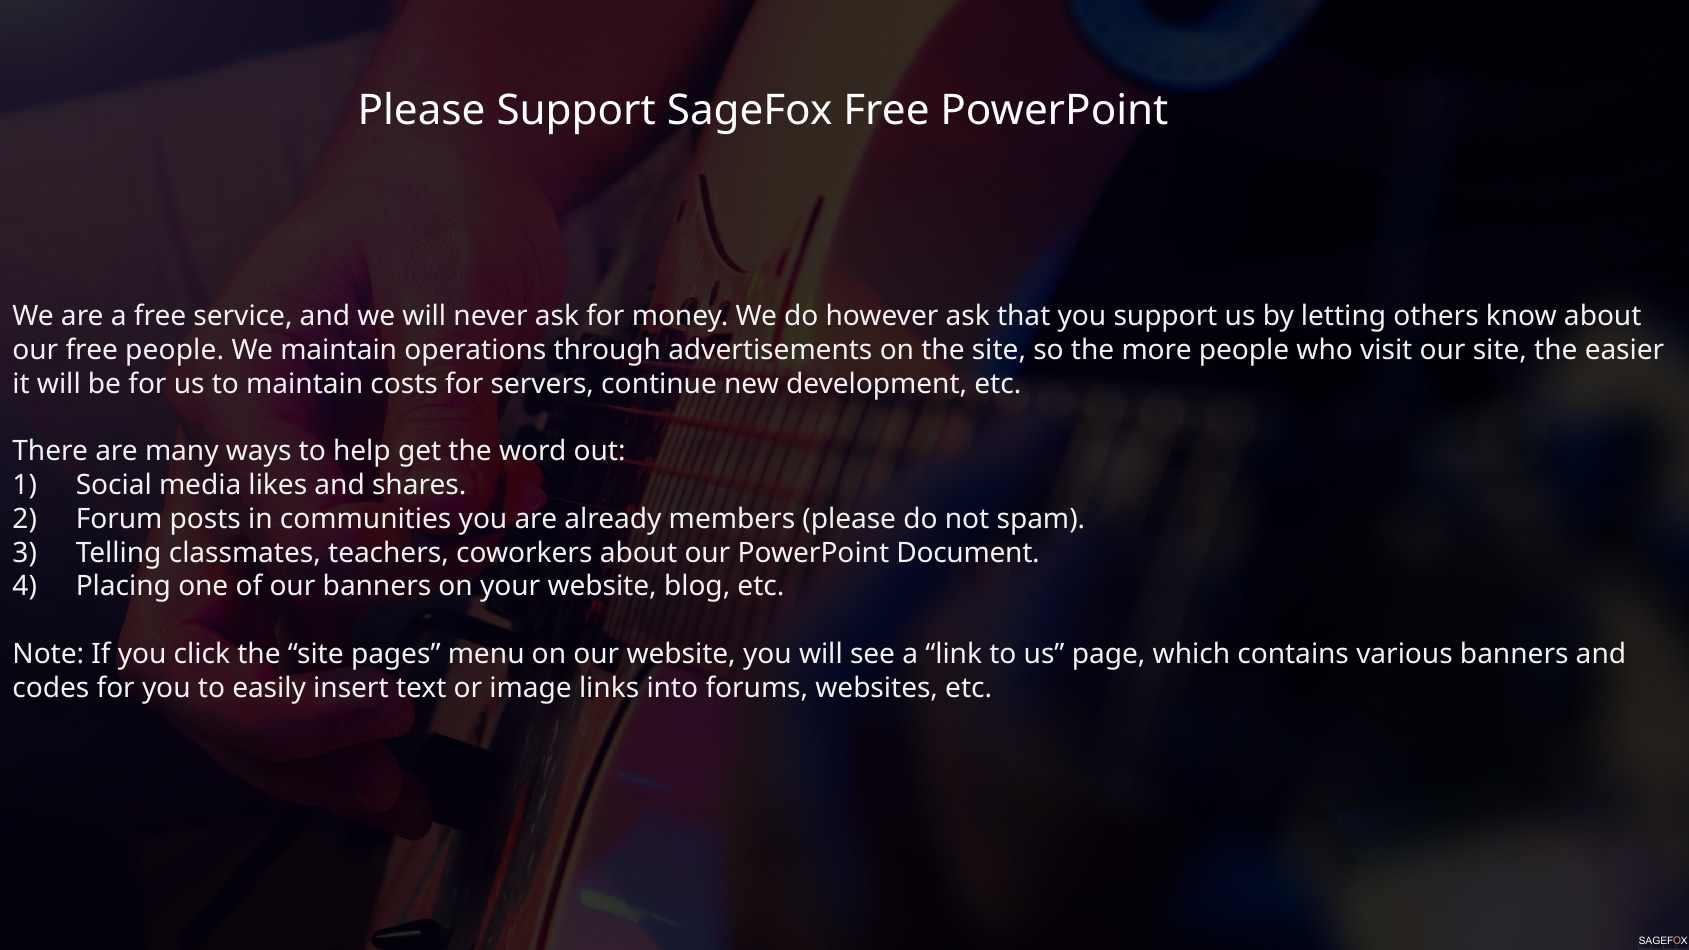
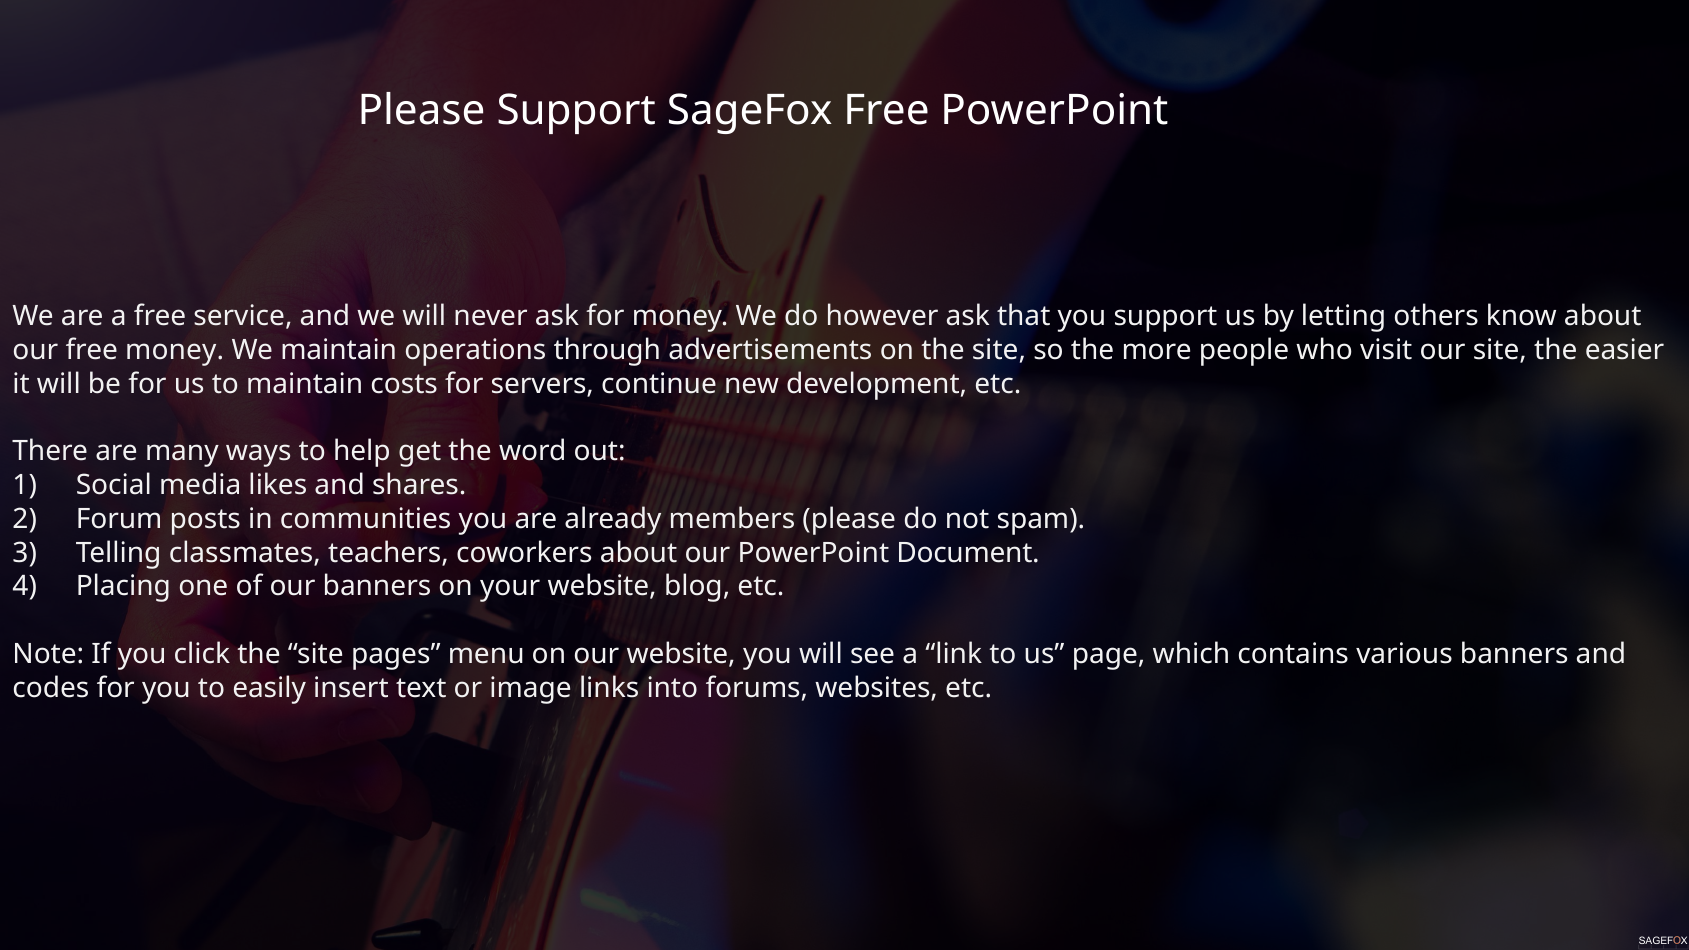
free people: people -> money (175, 350)
